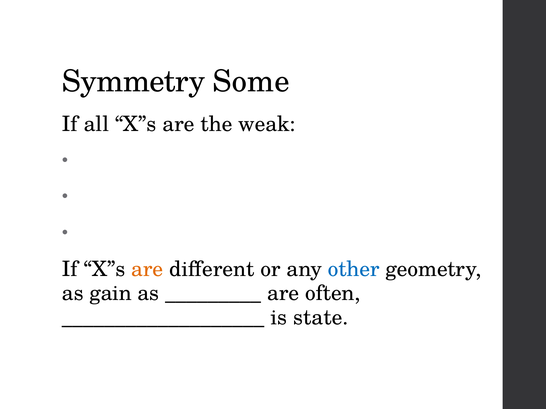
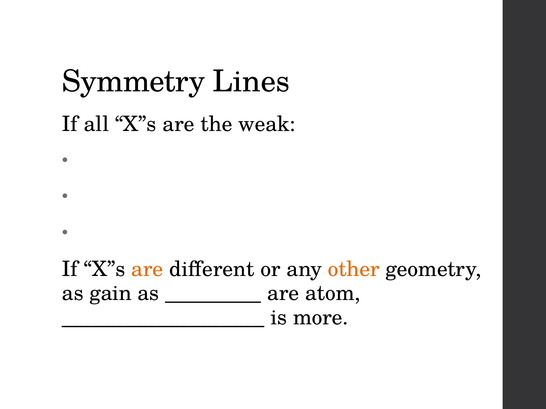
Some: Some -> Lines (251, 82)
other colour: blue -> orange (354, 269)
often: often -> atom (333, 294)
state: state -> more (321, 318)
